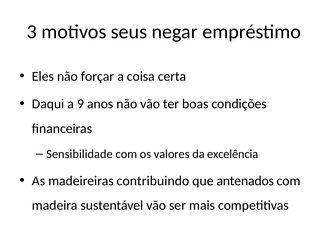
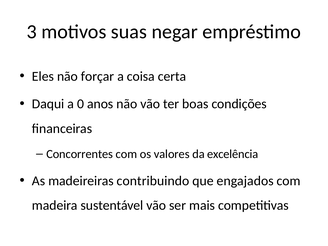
seus: seus -> suas (129, 32)
9: 9 -> 0 (81, 104)
Sensibilidade: Sensibilidade -> Concorrentes (80, 154)
antenados: antenados -> engajados (245, 181)
